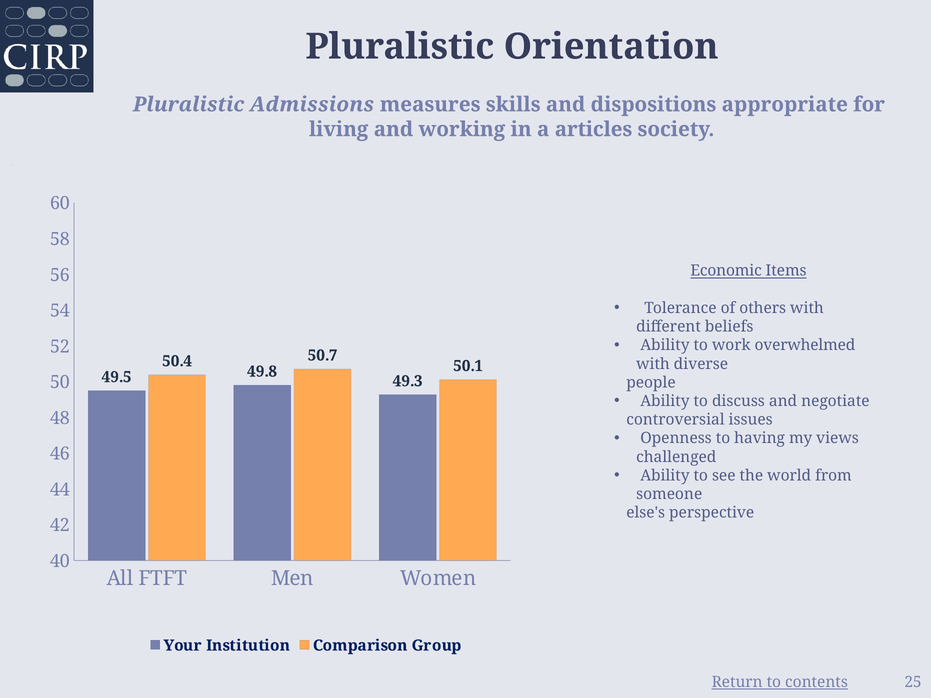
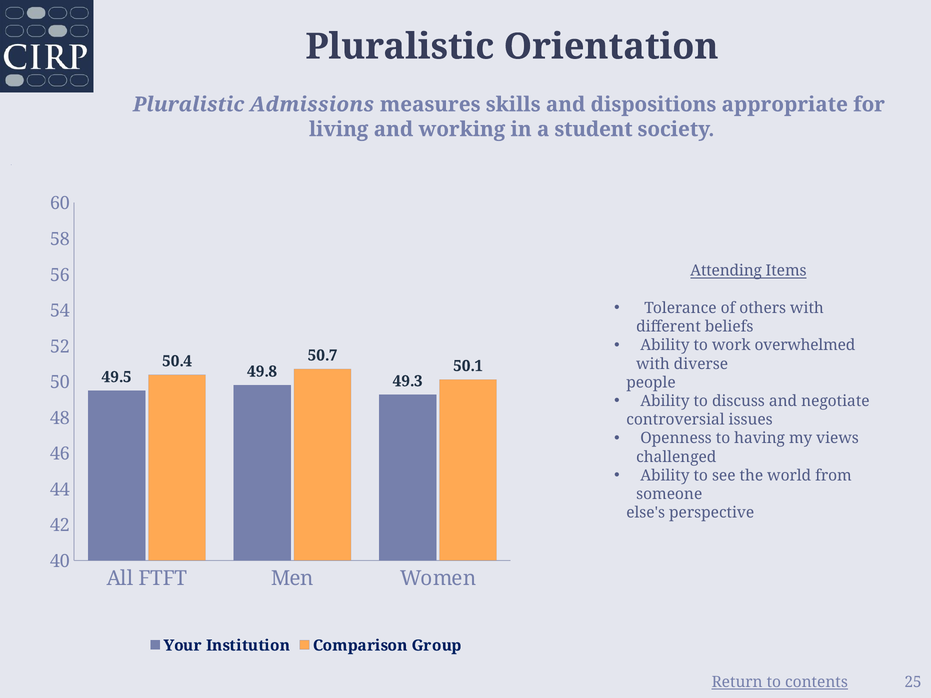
articles: articles -> student (594, 129)
Economic: Economic -> Attending (726, 271)
